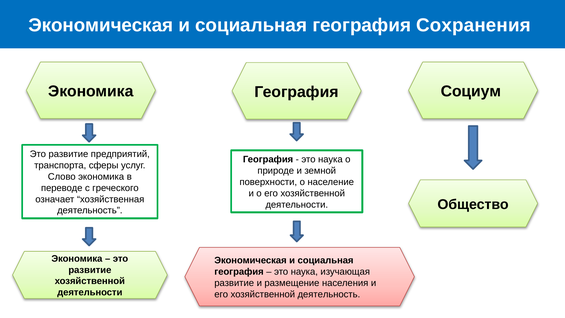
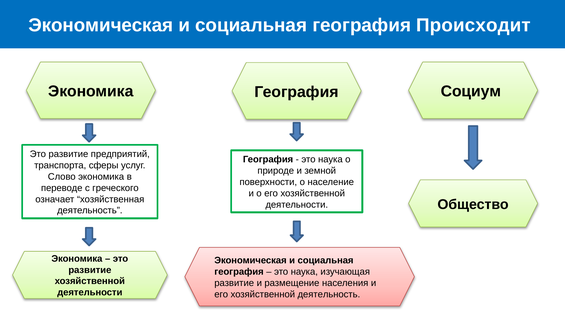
Сохранения: Сохранения -> Происходит (474, 25)
